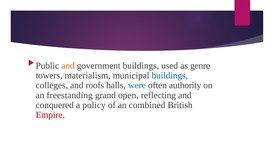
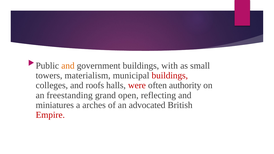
used: used -> with (170, 66)
genre: genre -> small (200, 66)
buildings colour: blue -> red (170, 76)
were colour: blue -> red (137, 85)
conquered: conquered -> miniatures (55, 105)
policy: policy -> arches (94, 105)
combined: combined -> advocated (147, 105)
